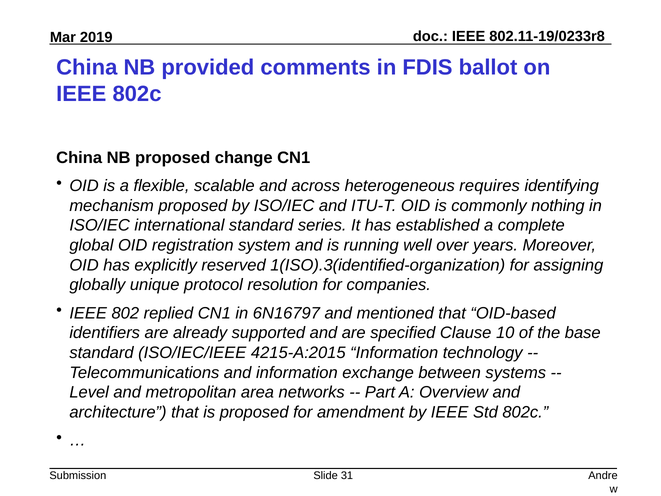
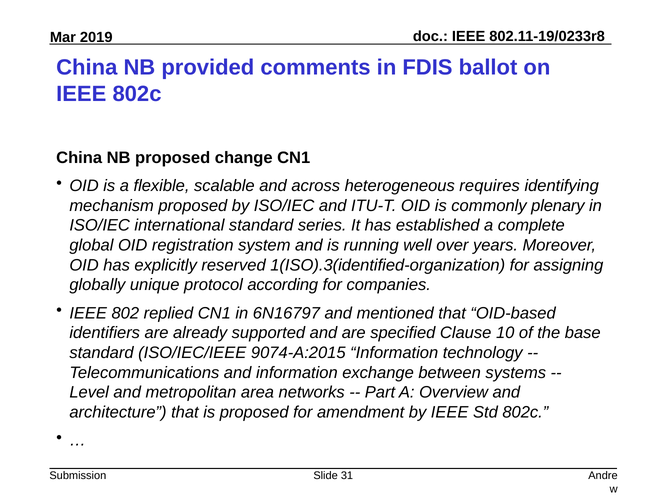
nothing: nothing -> plenary (558, 206)
resolution: resolution -> according (283, 285)
4215-A:2015: 4215-A:2015 -> 9074-A:2015 (298, 353)
